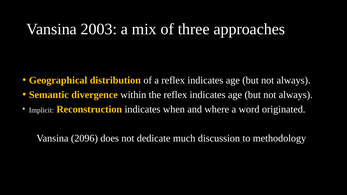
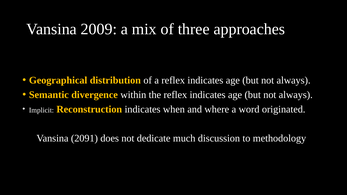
2003: 2003 -> 2009 (99, 29)
2096: 2096 -> 2091 (84, 138)
